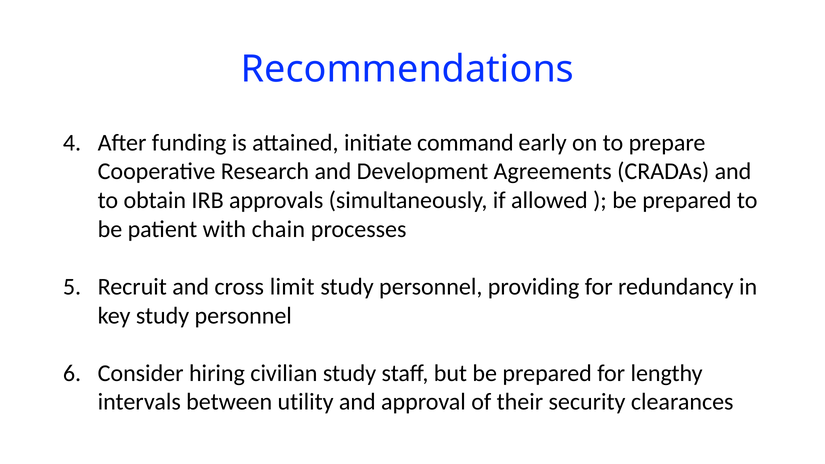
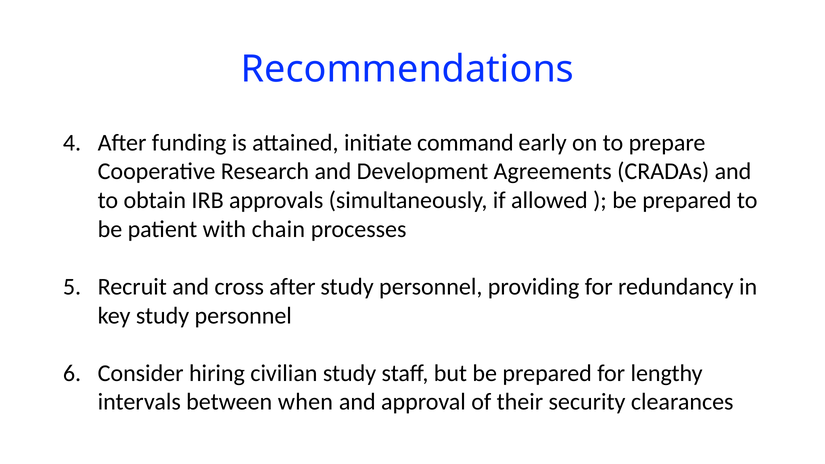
cross limit: limit -> after (292, 287)
utility: utility -> when (305, 402)
